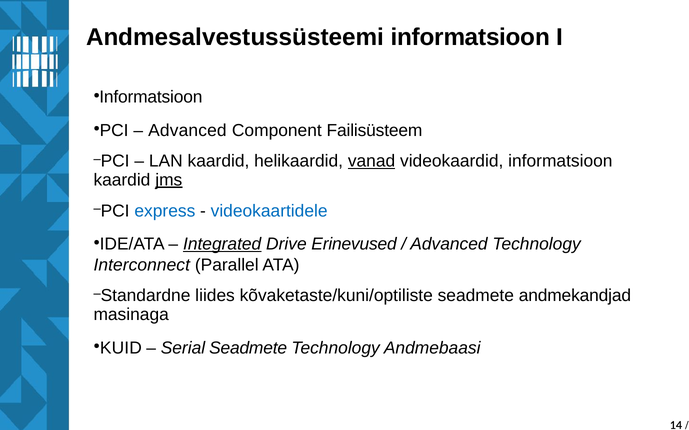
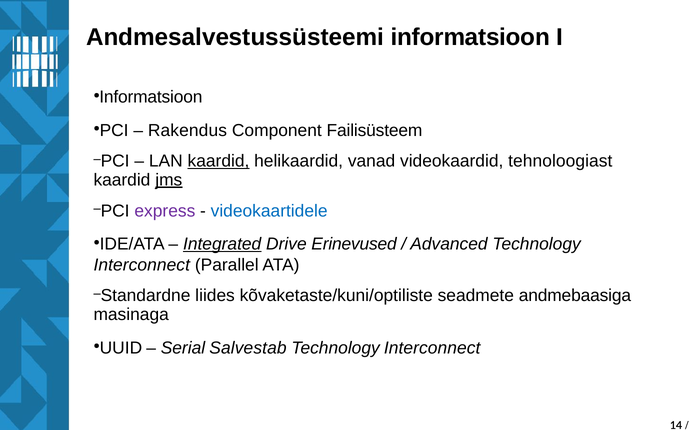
Advanced: Advanced -> Rakendus (187, 131)
kaardid underline: none -> present (219, 161)
vanad underline: present -> none (372, 161)
videokaardid informatsioon: informatsioon -> tehnoloogiast (560, 161)
express colour: blue -> purple (165, 211)
andmekandjad: andmekandjad -> andmebaasiga (575, 296)
KUID: KUID -> UUID (121, 348)
Serial Seadmete: Seadmete -> Salvestab (248, 348)
Andmebaasi: Andmebaasi -> Interconnect (432, 348)
